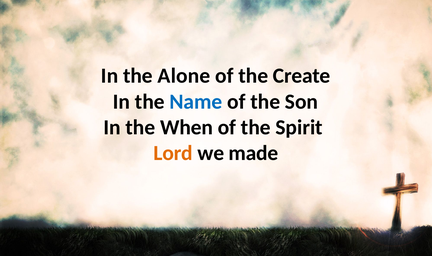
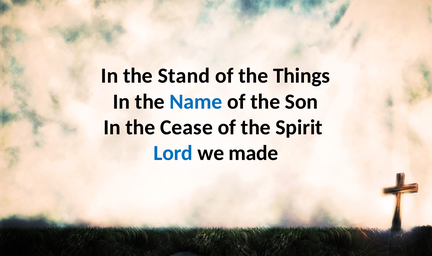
Alone: Alone -> Stand (184, 76)
Create: Create -> Things (302, 76)
When: When -> Cease (186, 127)
Lord colour: orange -> blue (173, 153)
